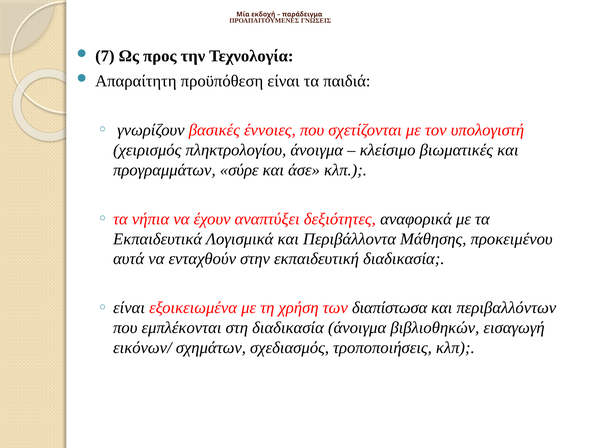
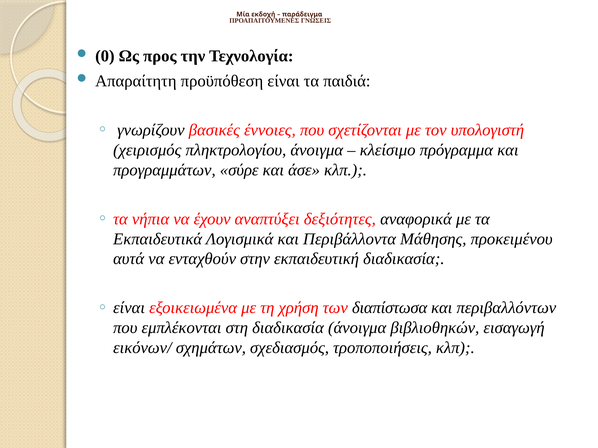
7: 7 -> 0 (105, 56)
βιωματικές: βιωματικές -> πρόγραμμα (456, 150)
